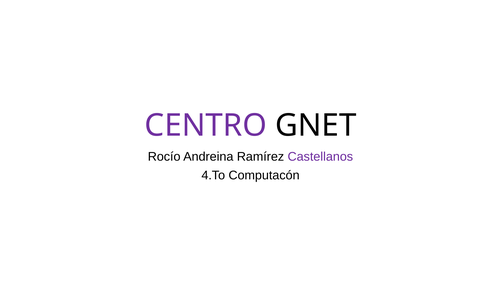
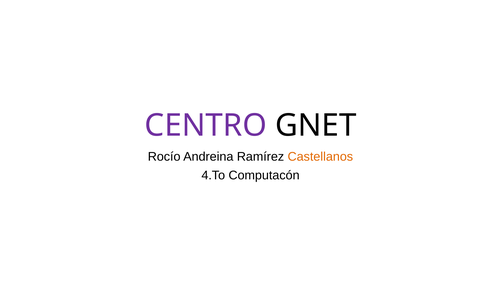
Castellanos colour: purple -> orange (320, 157)
